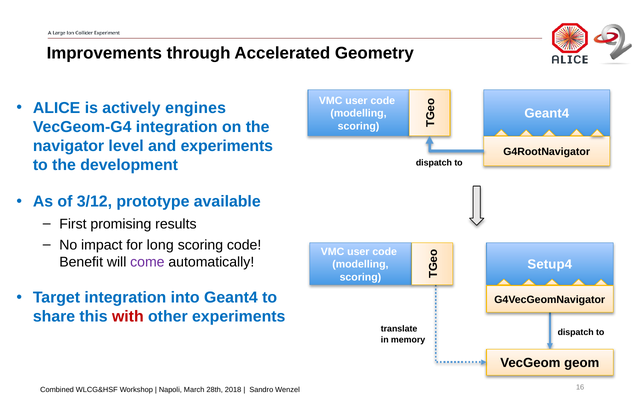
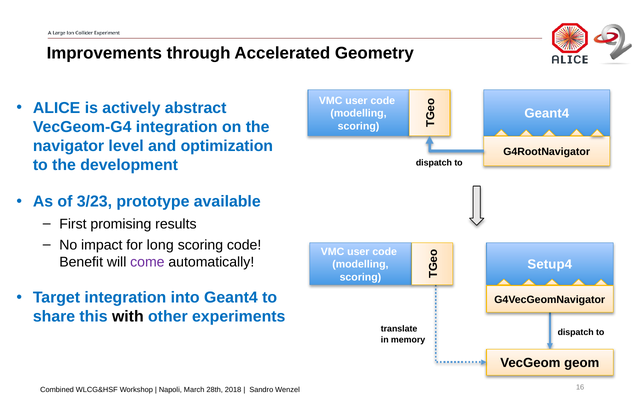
engines: engines -> abstract (196, 108)
and experiments: experiments -> optimization (227, 146)
3/12: 3/12 -> 3/23 (94, 202)
with colour: red -> black (128, 317)
